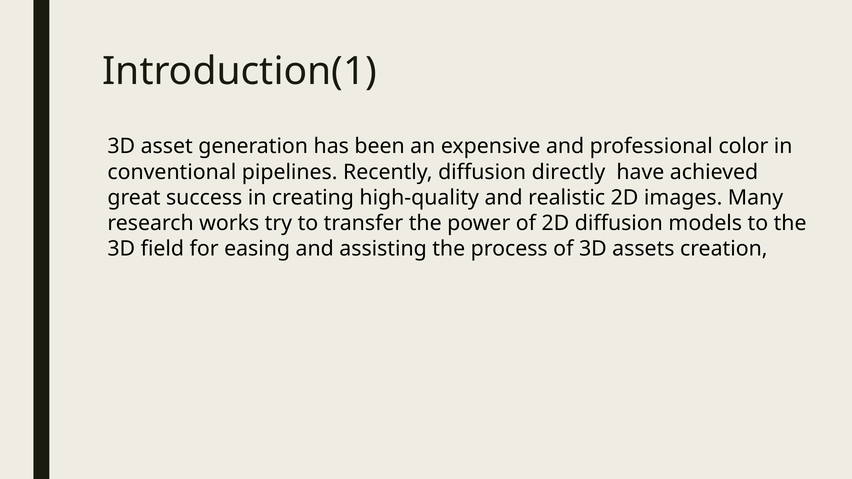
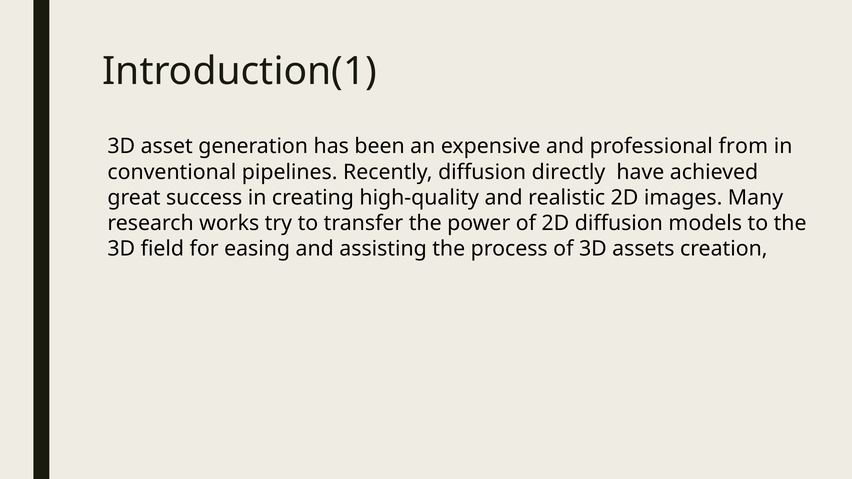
color: color -> from (743, 147)
